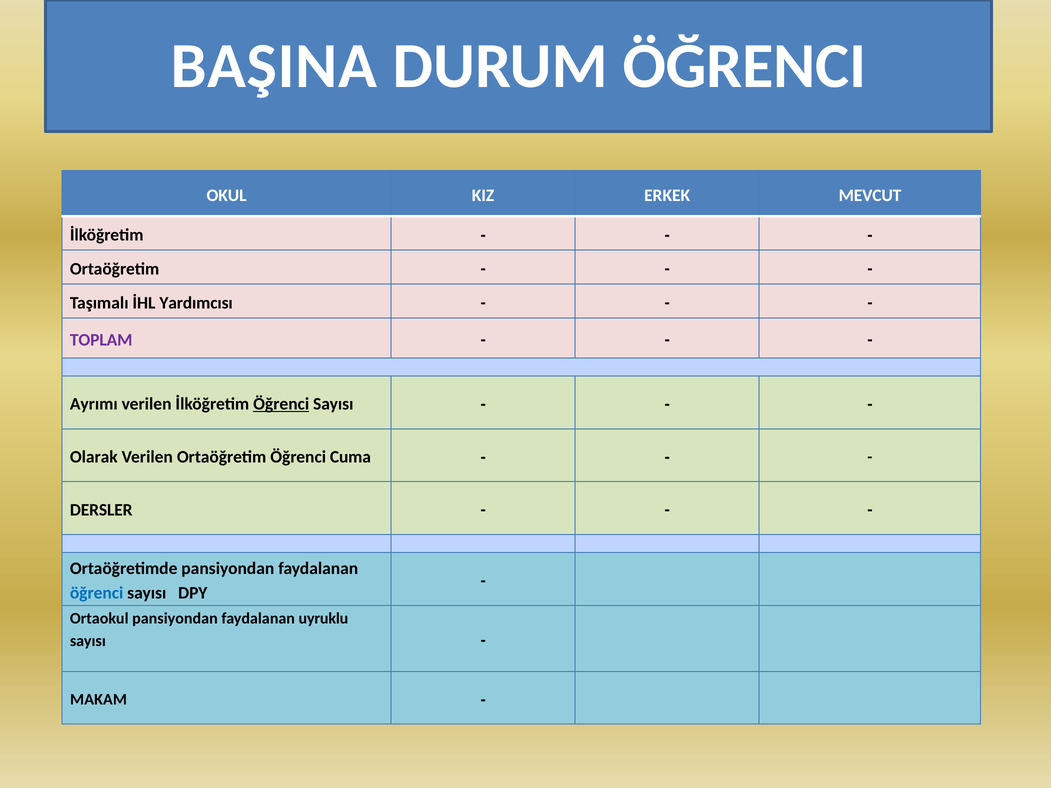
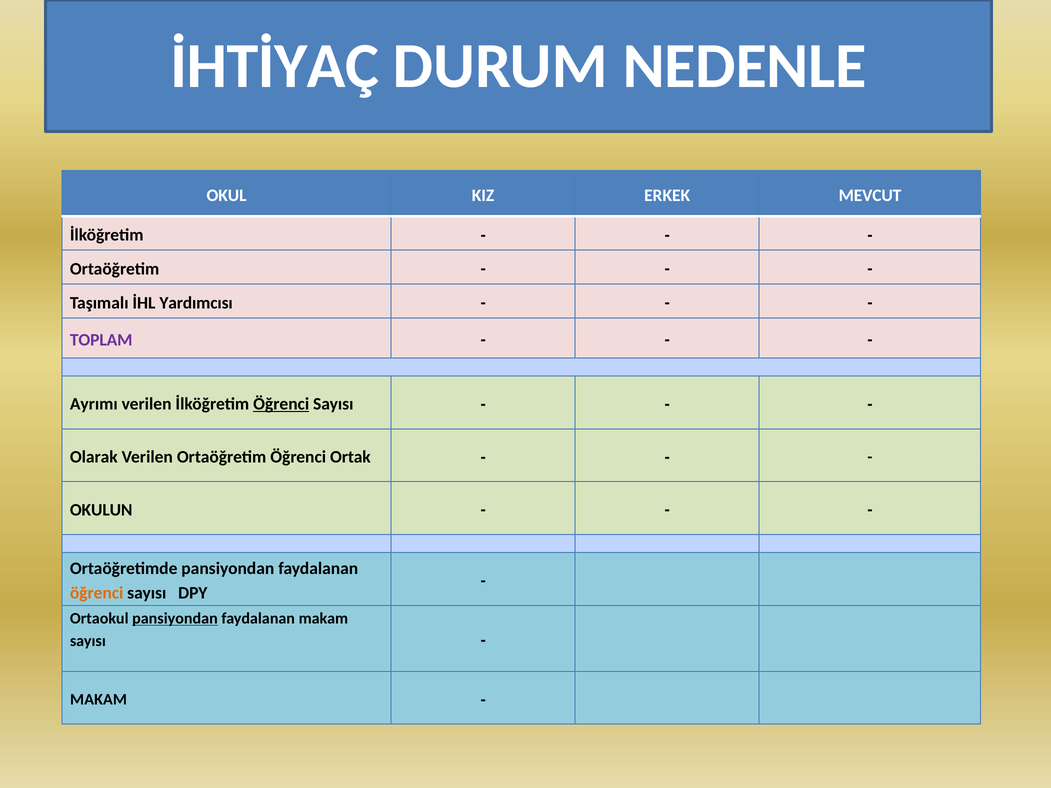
BAŞINA: BAŞINA -> İHTİYAÇ (275, 66)
DURUM ÖĞRENCI: ÖĞRENCI -> NEDENLE (744, 66)
Cuma: Cuma -> Ortak (350, 457)
DERSLER: DERSLER -> OKULUN (101, 510)
öğrenci colour: blue -> orange (97, 593)
pansiyondan underline: none -> present (175, 619)
faydalanan uyruklu: uyruklu -> makam (323, 619)
